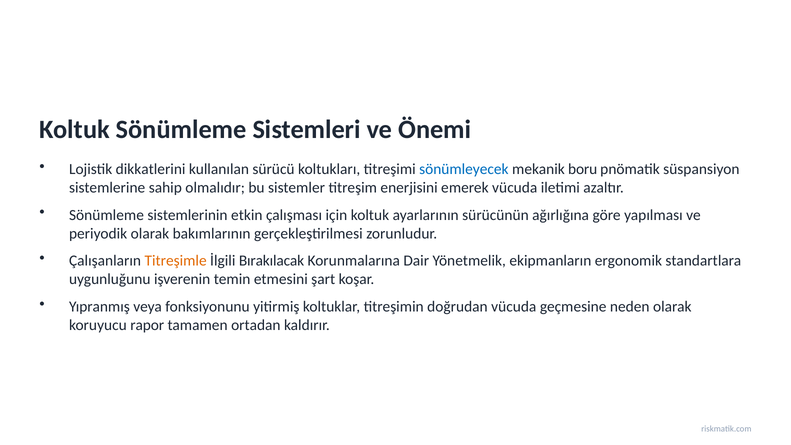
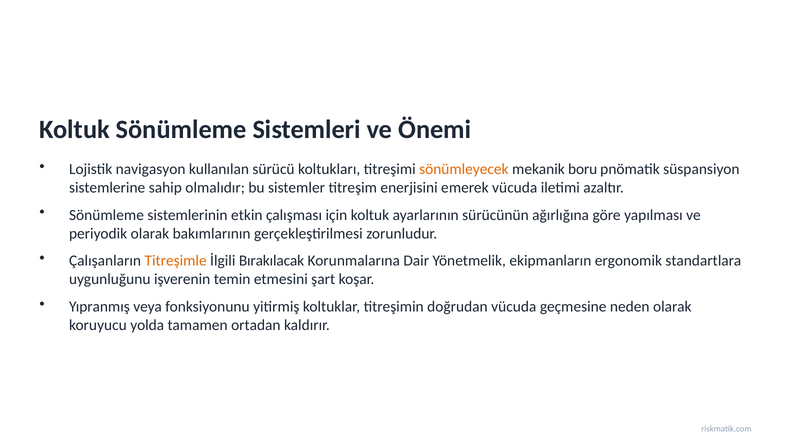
dikkatlerini: dikkatlerini -> navigasyon (151, 169)
sönümleyecek colour: blue -> orange (464, 169)
rapor: rapor -> yolda (147, 325)
